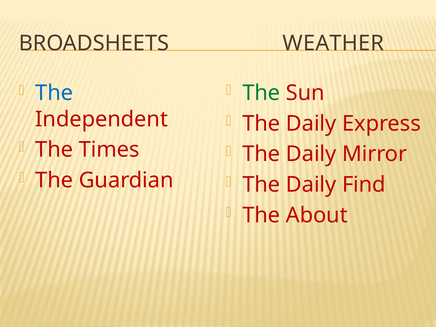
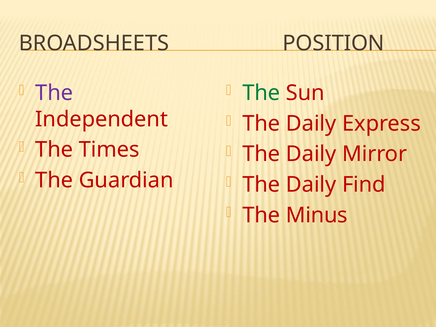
WEATHER: WEATHER -> POSITION (334, 43)
The colour: blue -> purple (54, 93)
About: About -> Minus (317, 215)
